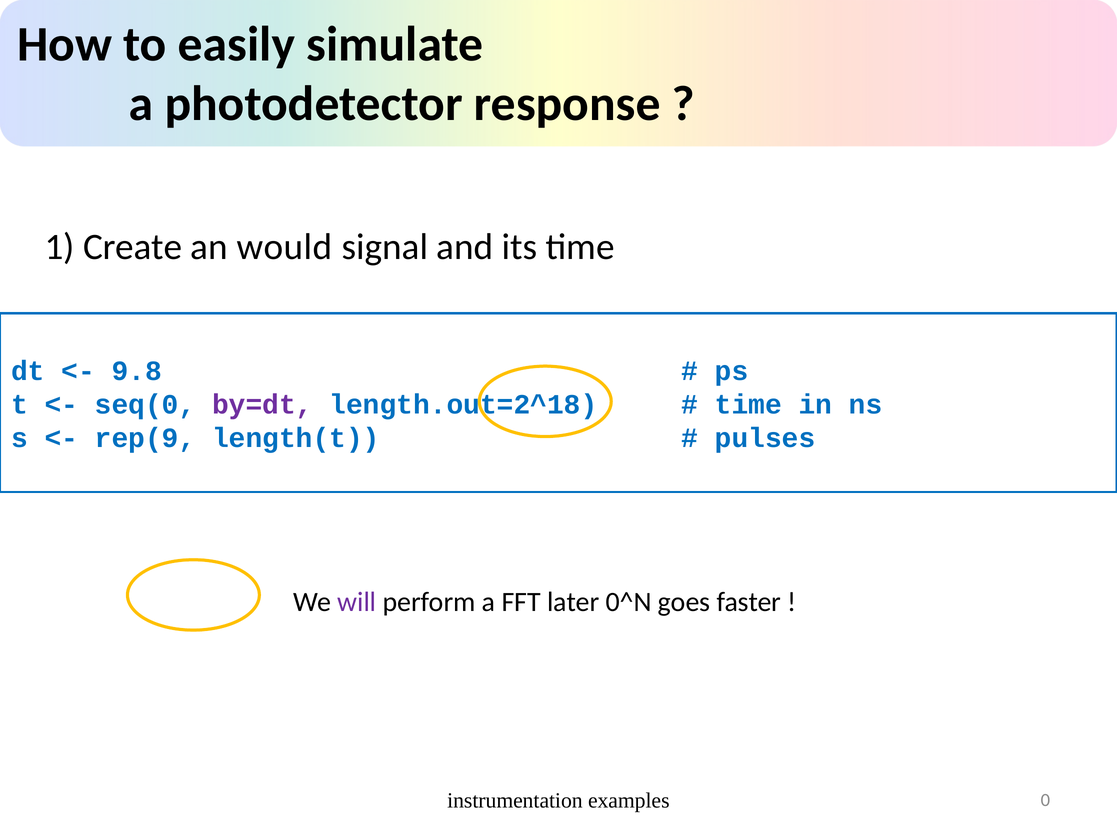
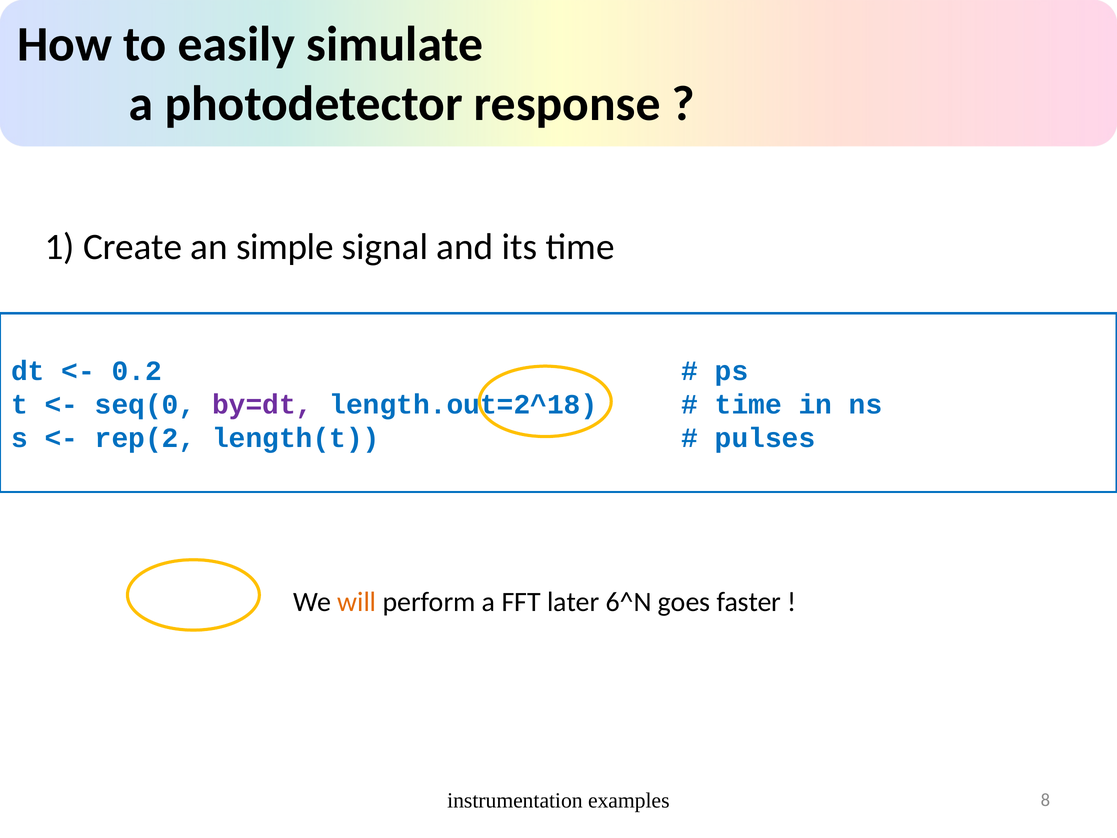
would: would -> simple (285, 247)
9.8: 9.8 -> 0.2 (137, 371)
rep(9: rep(9 -> rep(2 (145, 438)
will colour: purple -> orange (357, 602)
0^N: 0^N -> 6^N (629, 602)
0: 0 -> 8 (1045, 800)
